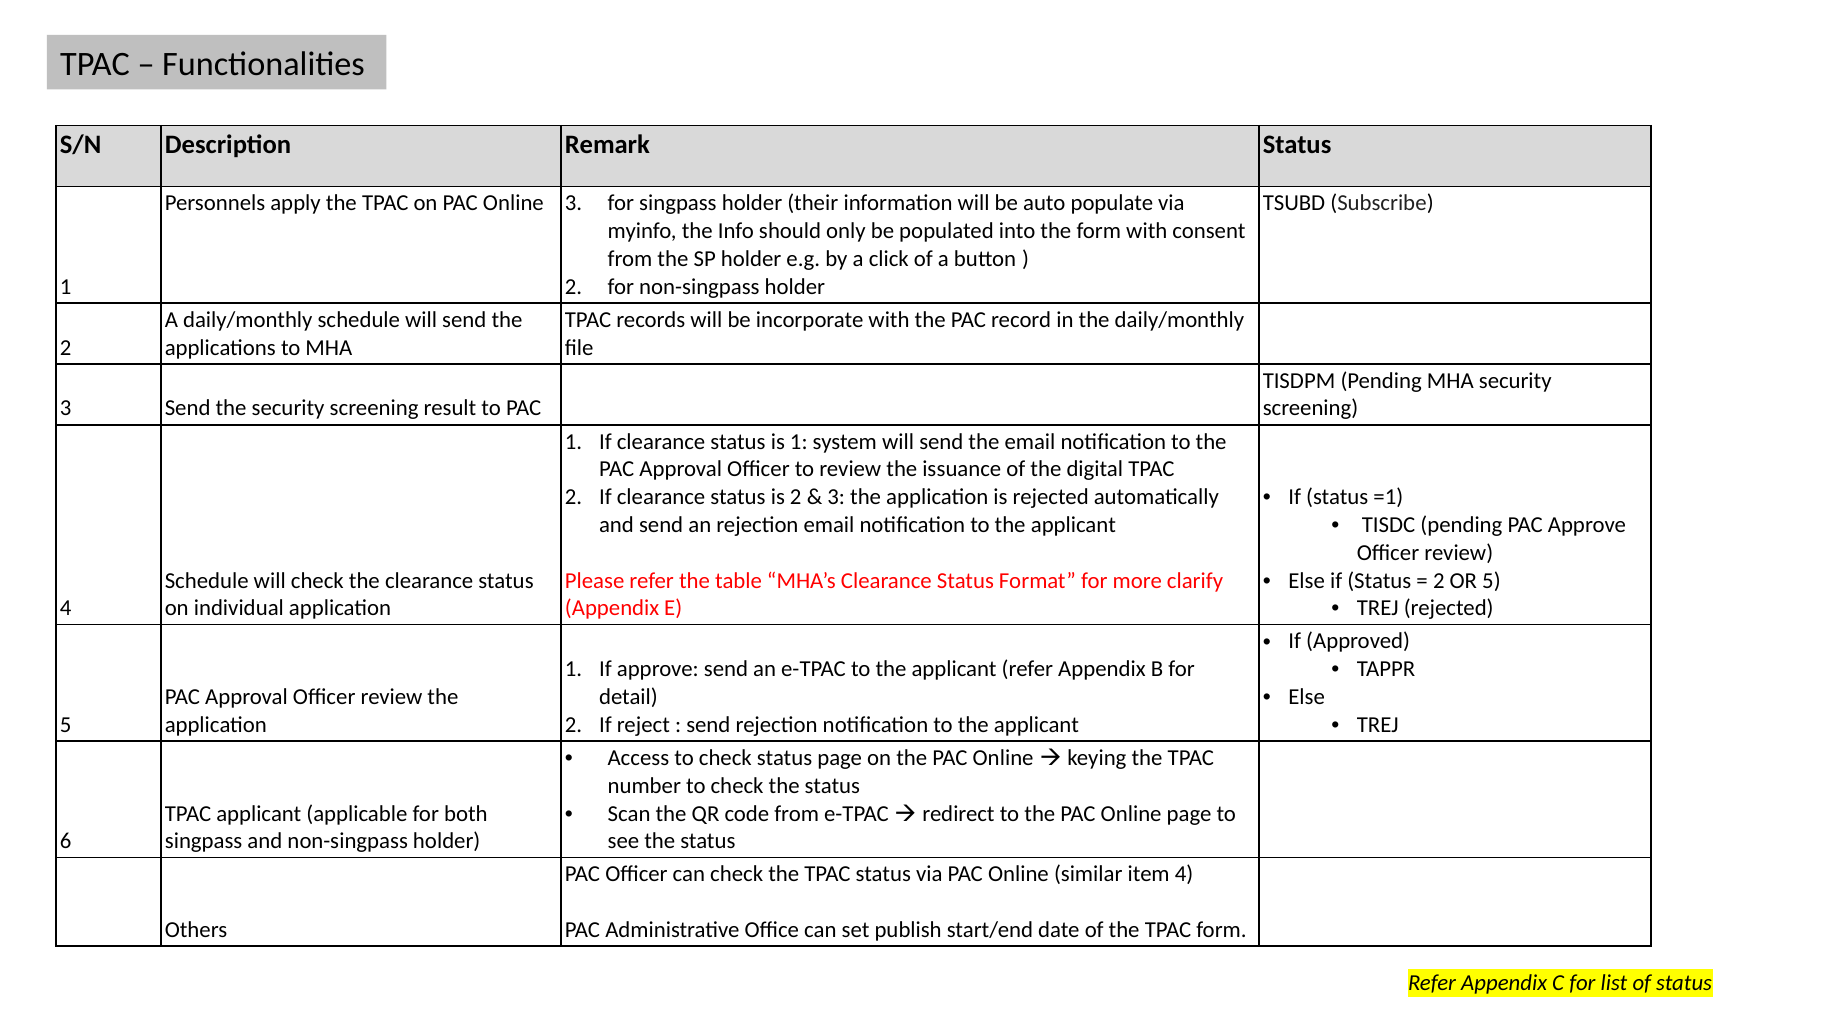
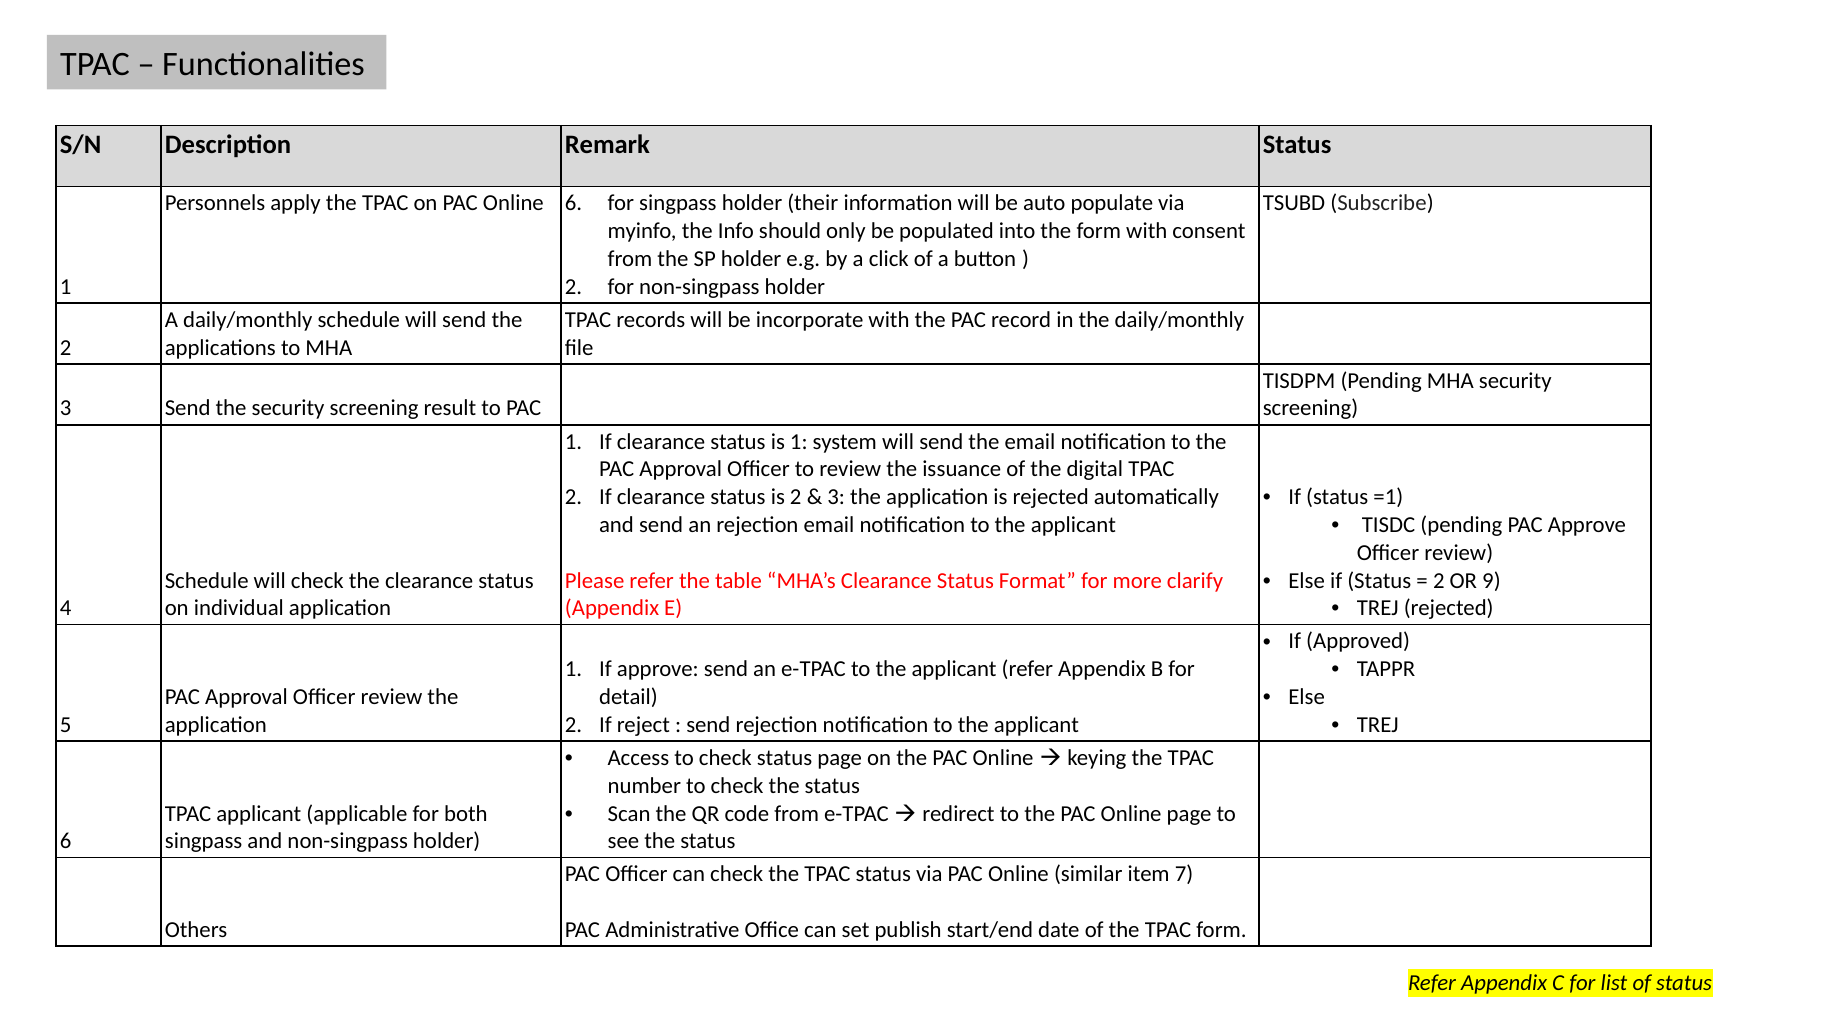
Online 3: 3 -> 6 (574, 203)
OR 5: 5 -> 9 (1491, 581)
item 4: 4 -> 7 (1184, 875)
